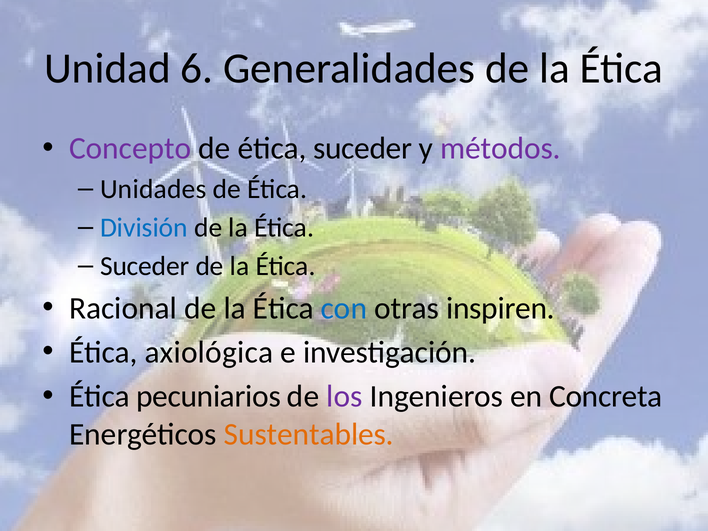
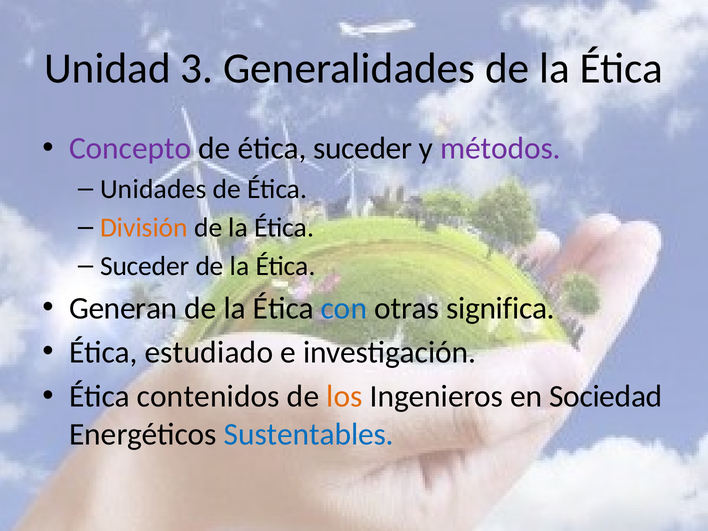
6: 6 -> 3 (197, 69)
División colour: blue -> orange (144, 228)
Racional: Racional -> Generan (123, 308)
inspiren: inspiren -> significa (500, 308)
axiológica: axiológica -> estudiado (209, 352)
pecuniarios: pecuniarios -> contenidos (208, 396)
los colour: purple -> orange (344, 396)
Concreta: Concreta -> Sociedad (606, 396)
Sustentables colour: orange -> blue (309, 434)
